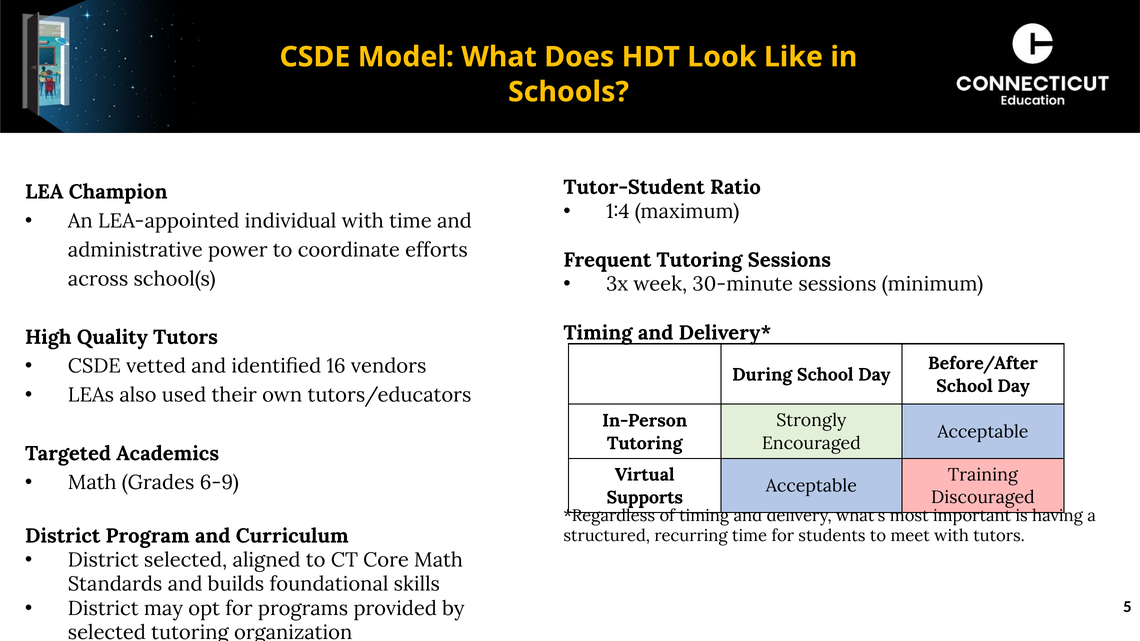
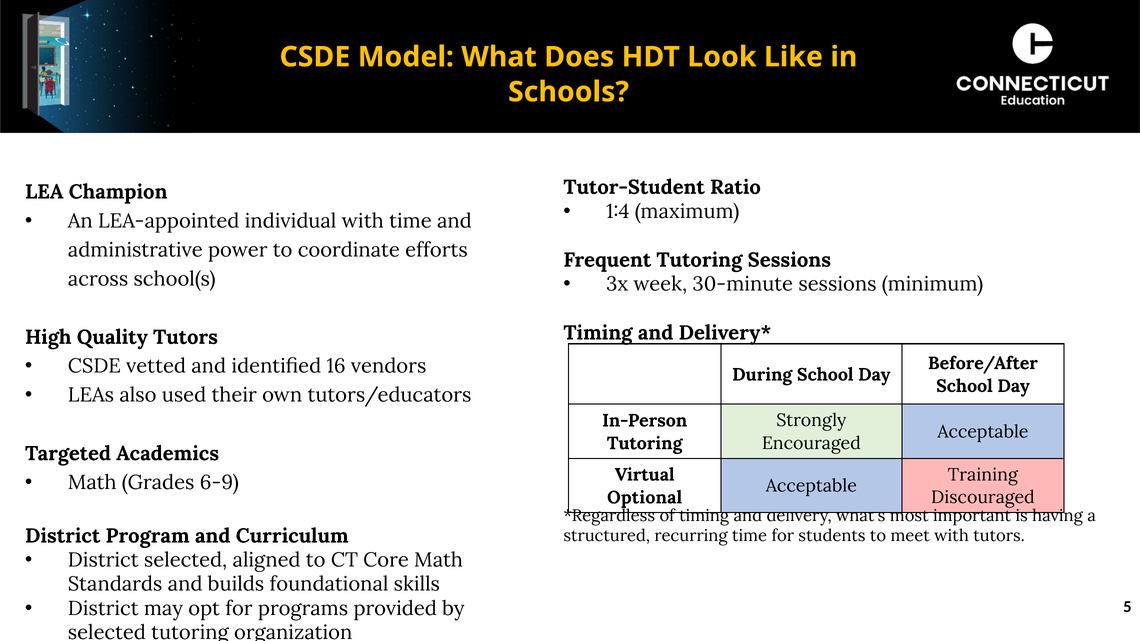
Supports: Supports -> Optional (645, 498)
